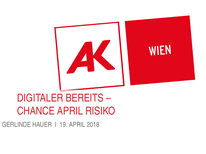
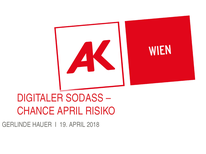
BEREITS: BEREITS -> SODASS (85, 98)
